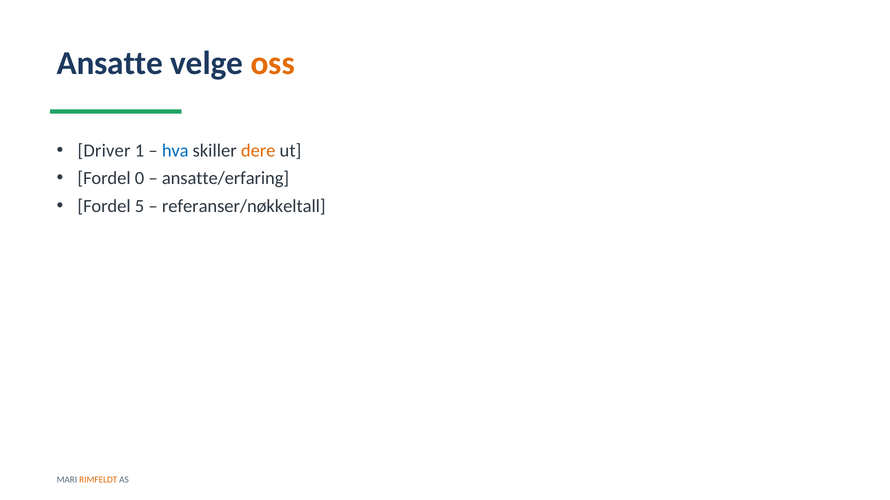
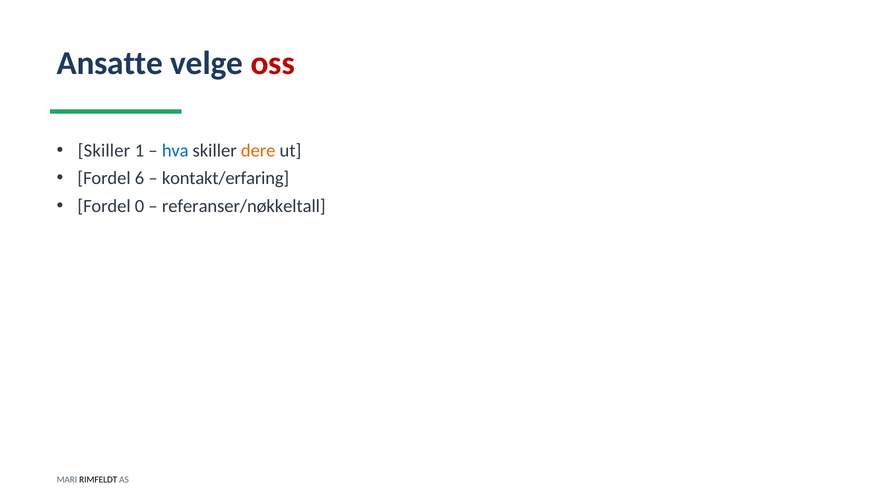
oss colour: orange -> red (273, 64)
Driver: Driver -> Skiller (104, 151)
0: 0 -> 6 (140, 179)
ansatte/erfaring: ansatte/erfaring -> kontakt/erfaring (226, 179)
5: 5 -> 0 (140, 206)
RIMFELDT colour: orange -> black (98, 480)
